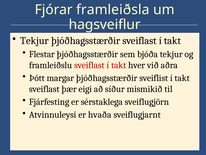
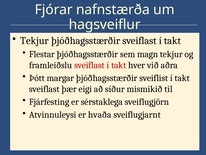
framleiðsla: framleiðsla -> nafnstærða (113, 10)
bjóða: bjóða -> magn (148, 54)
